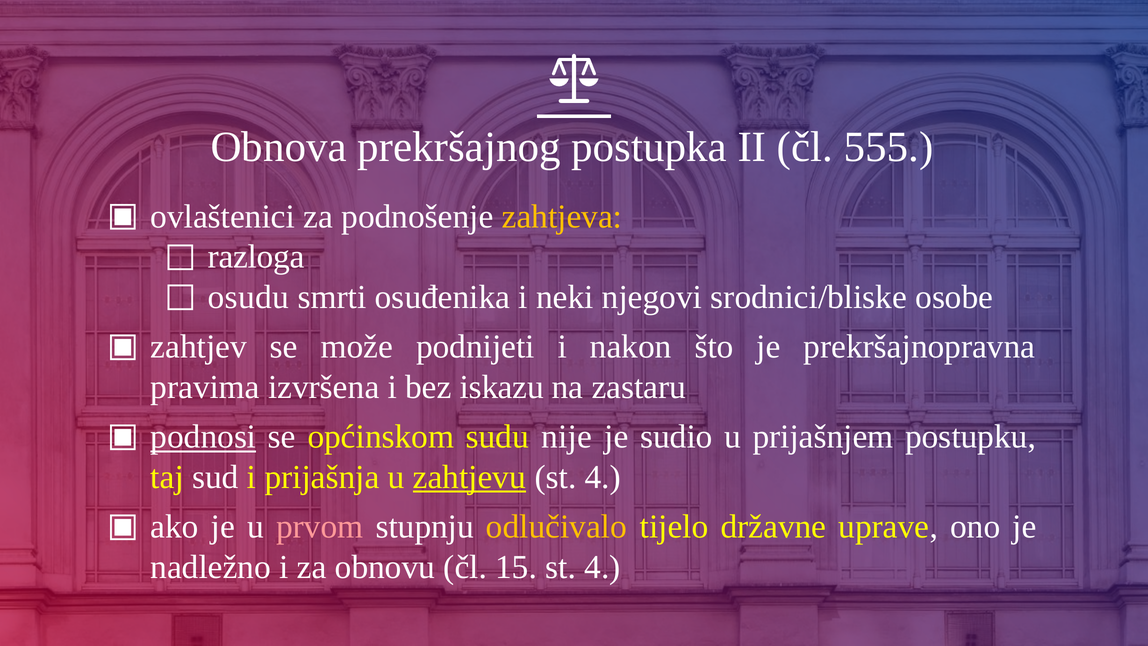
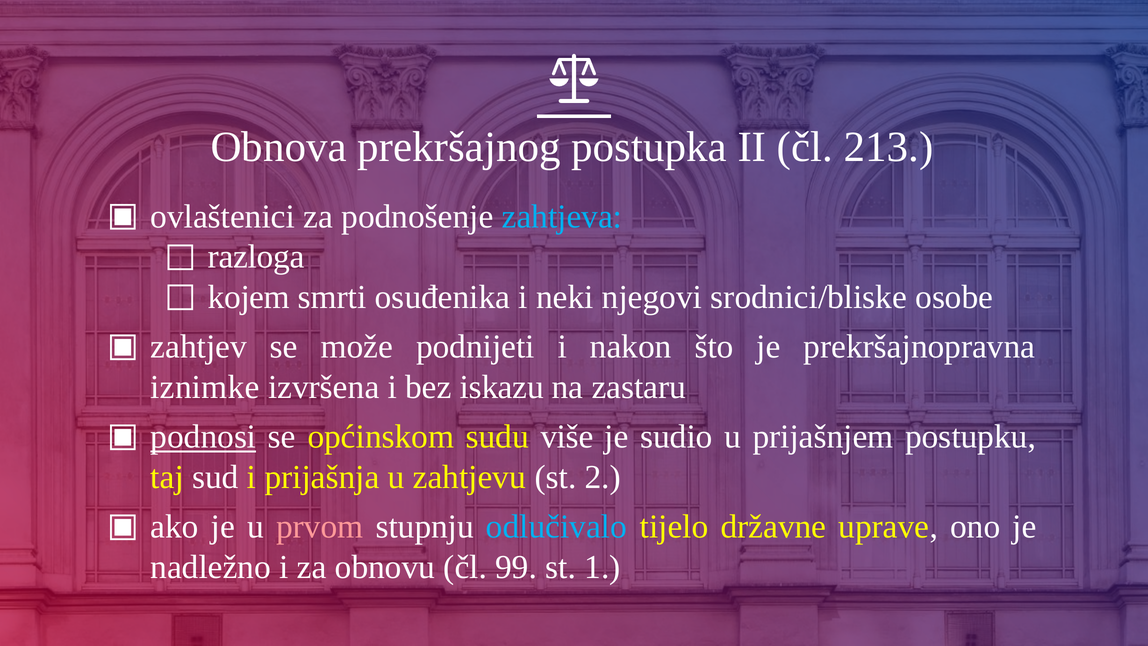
555: 555 -> 213 (889, 147)
zahtjeva colour: yellow -> light blue (562, 217)
osudu: osudu -> kojem (249, 297)
pravima: pravima -> iznimke (205, 387)
nije: nije -> više (567, 437)
zahtjevu underline: present -> none (469, 477)
4: 4 -> 2 (603, 477)
odlučivalo colour: yellow -> light blue (556, 527)
15: 15 -> 99 (516, 567)
4: 4 -> 1 (602, 567)
